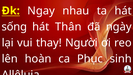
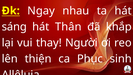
sống: sống -> sáng (14, 27)
ngày: ngày -> khắp (119, 27)
hoàn: hoàn -> thiện (38, 59)
